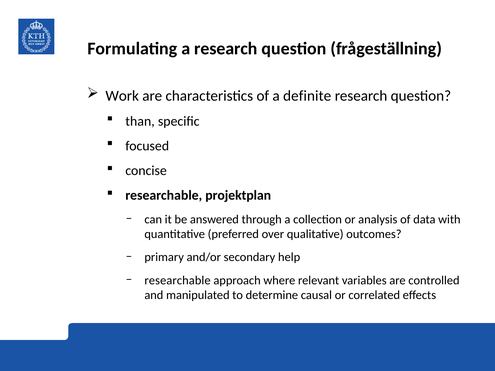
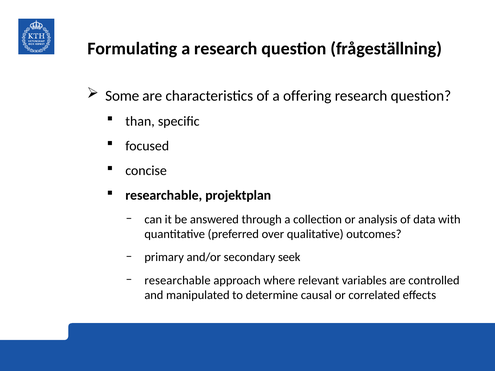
Work: Work -> Some (122, 96)
definite: definite -> offering (307, 96)
help: help -> seek (289, 257)
